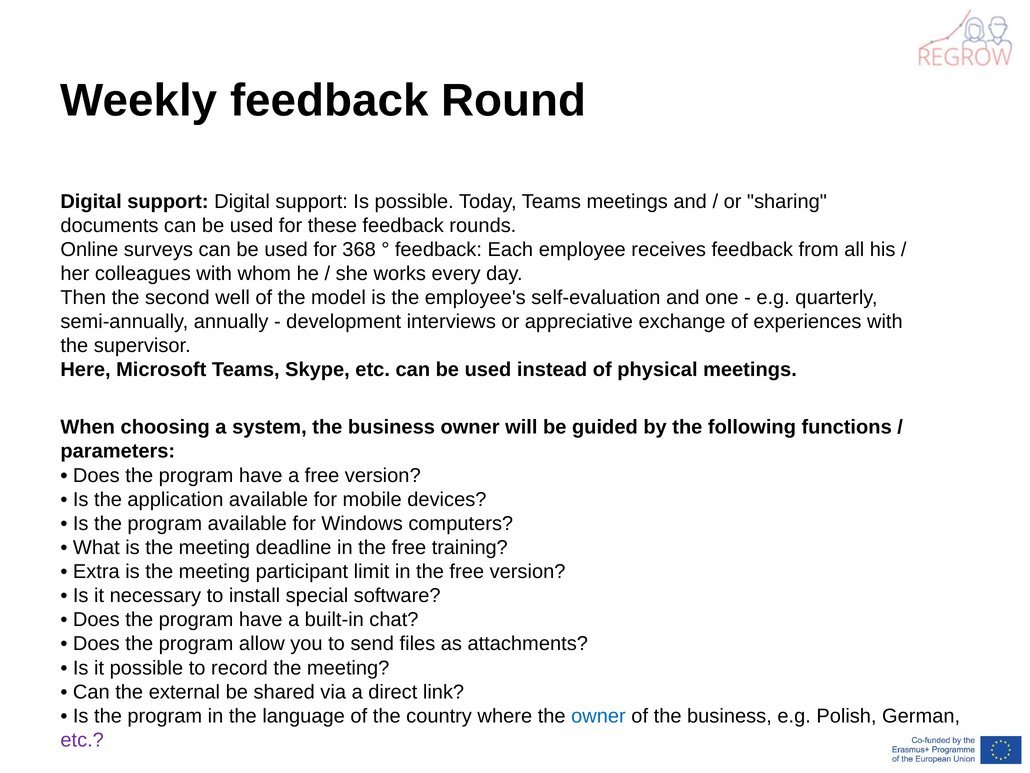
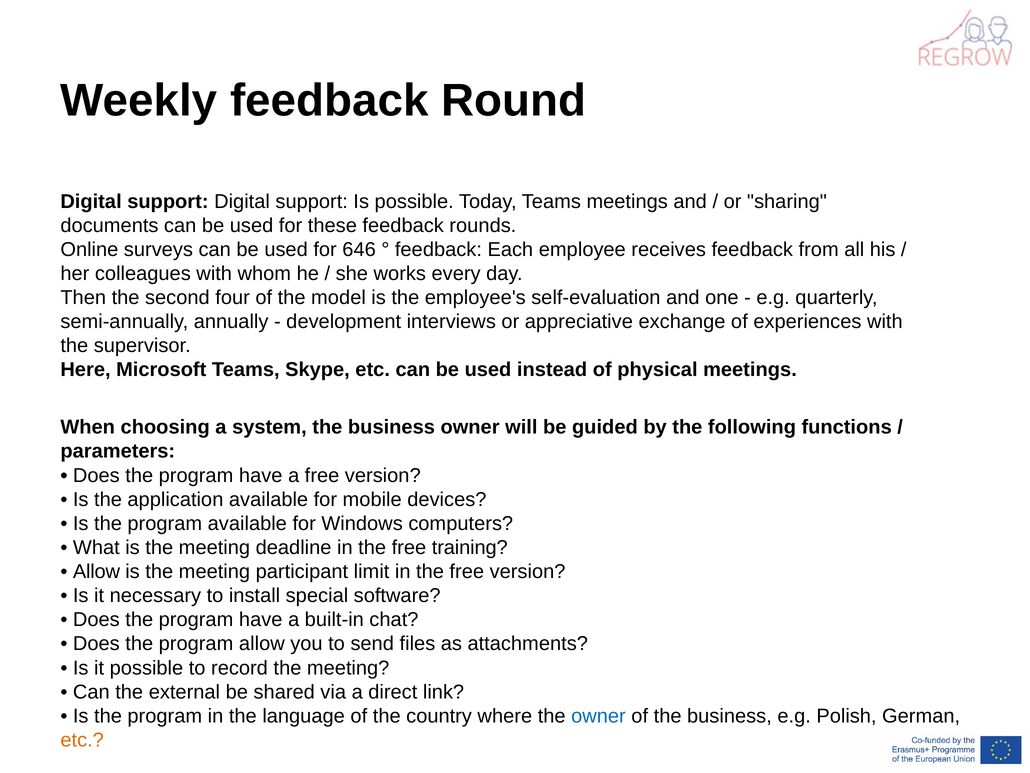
368: 368 -> 646 (359, 249)
well: well -> four (233, 297)
Extra: Extra -> Allow (96, 571)
etc colour: purple -> orange (82, 740)
